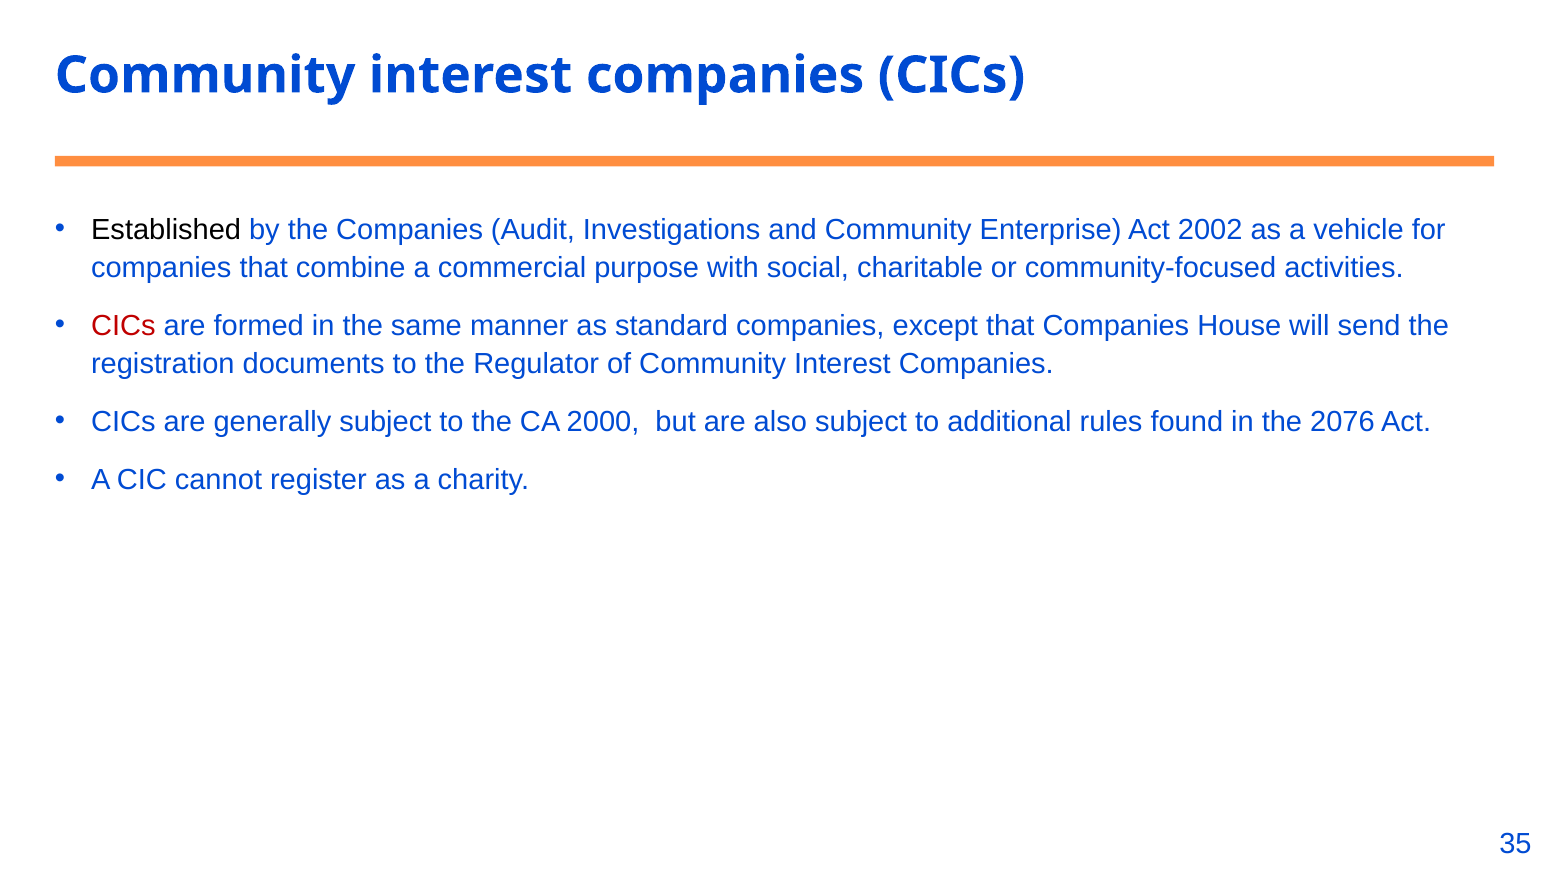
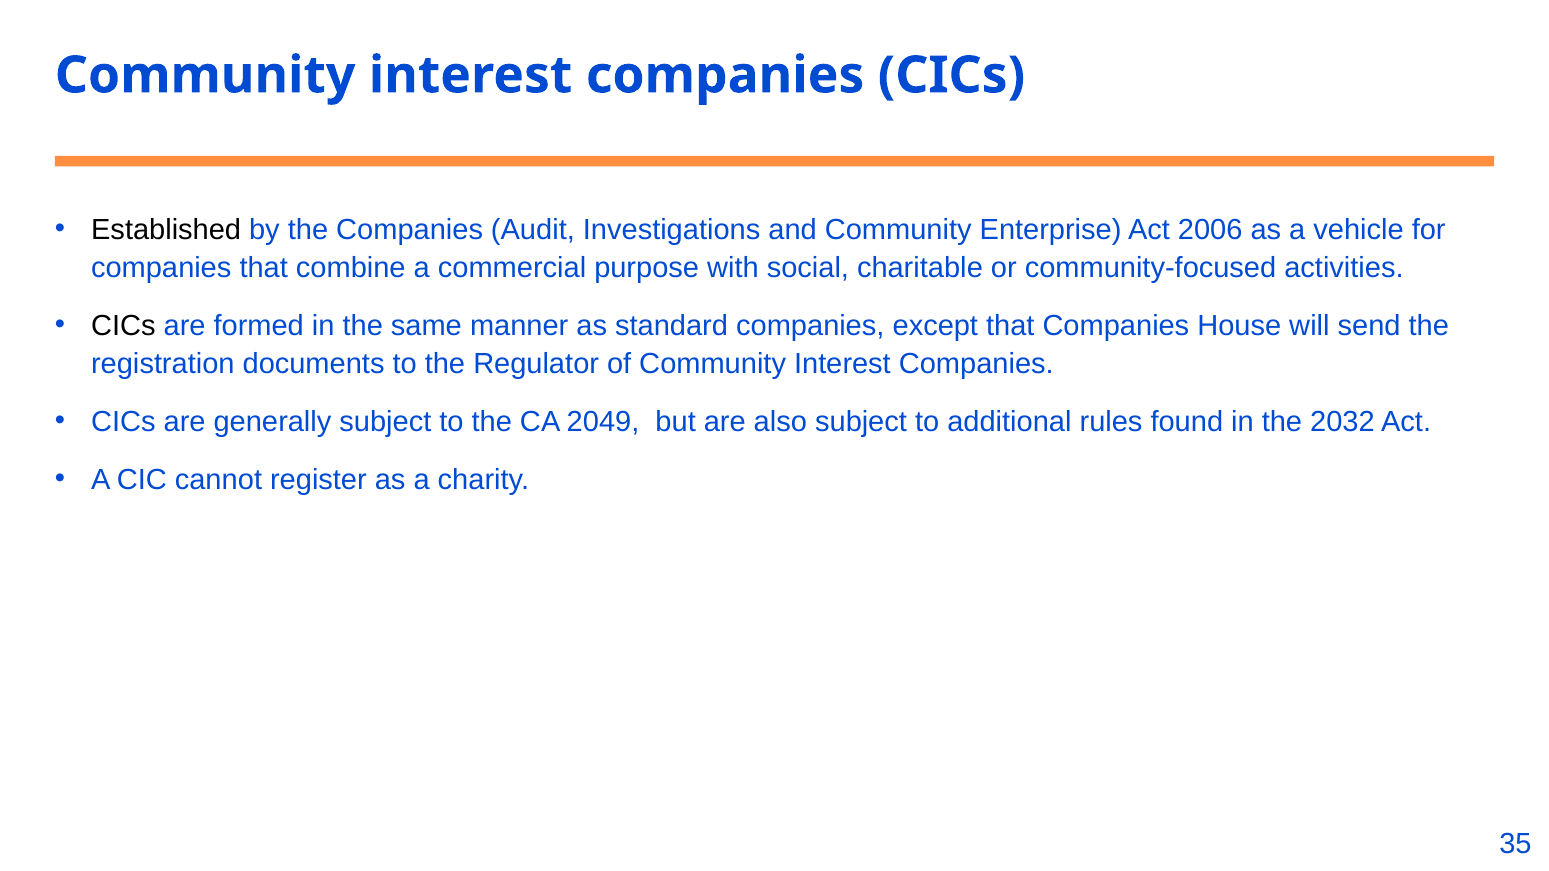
2002: 2002 -> 2006 (1210, 230)
CICs colour: red -> black (123, 326)
2000: 2000 -> 2049 (603, 422)
2076: 2076 -> 2032 (1342, 422)
